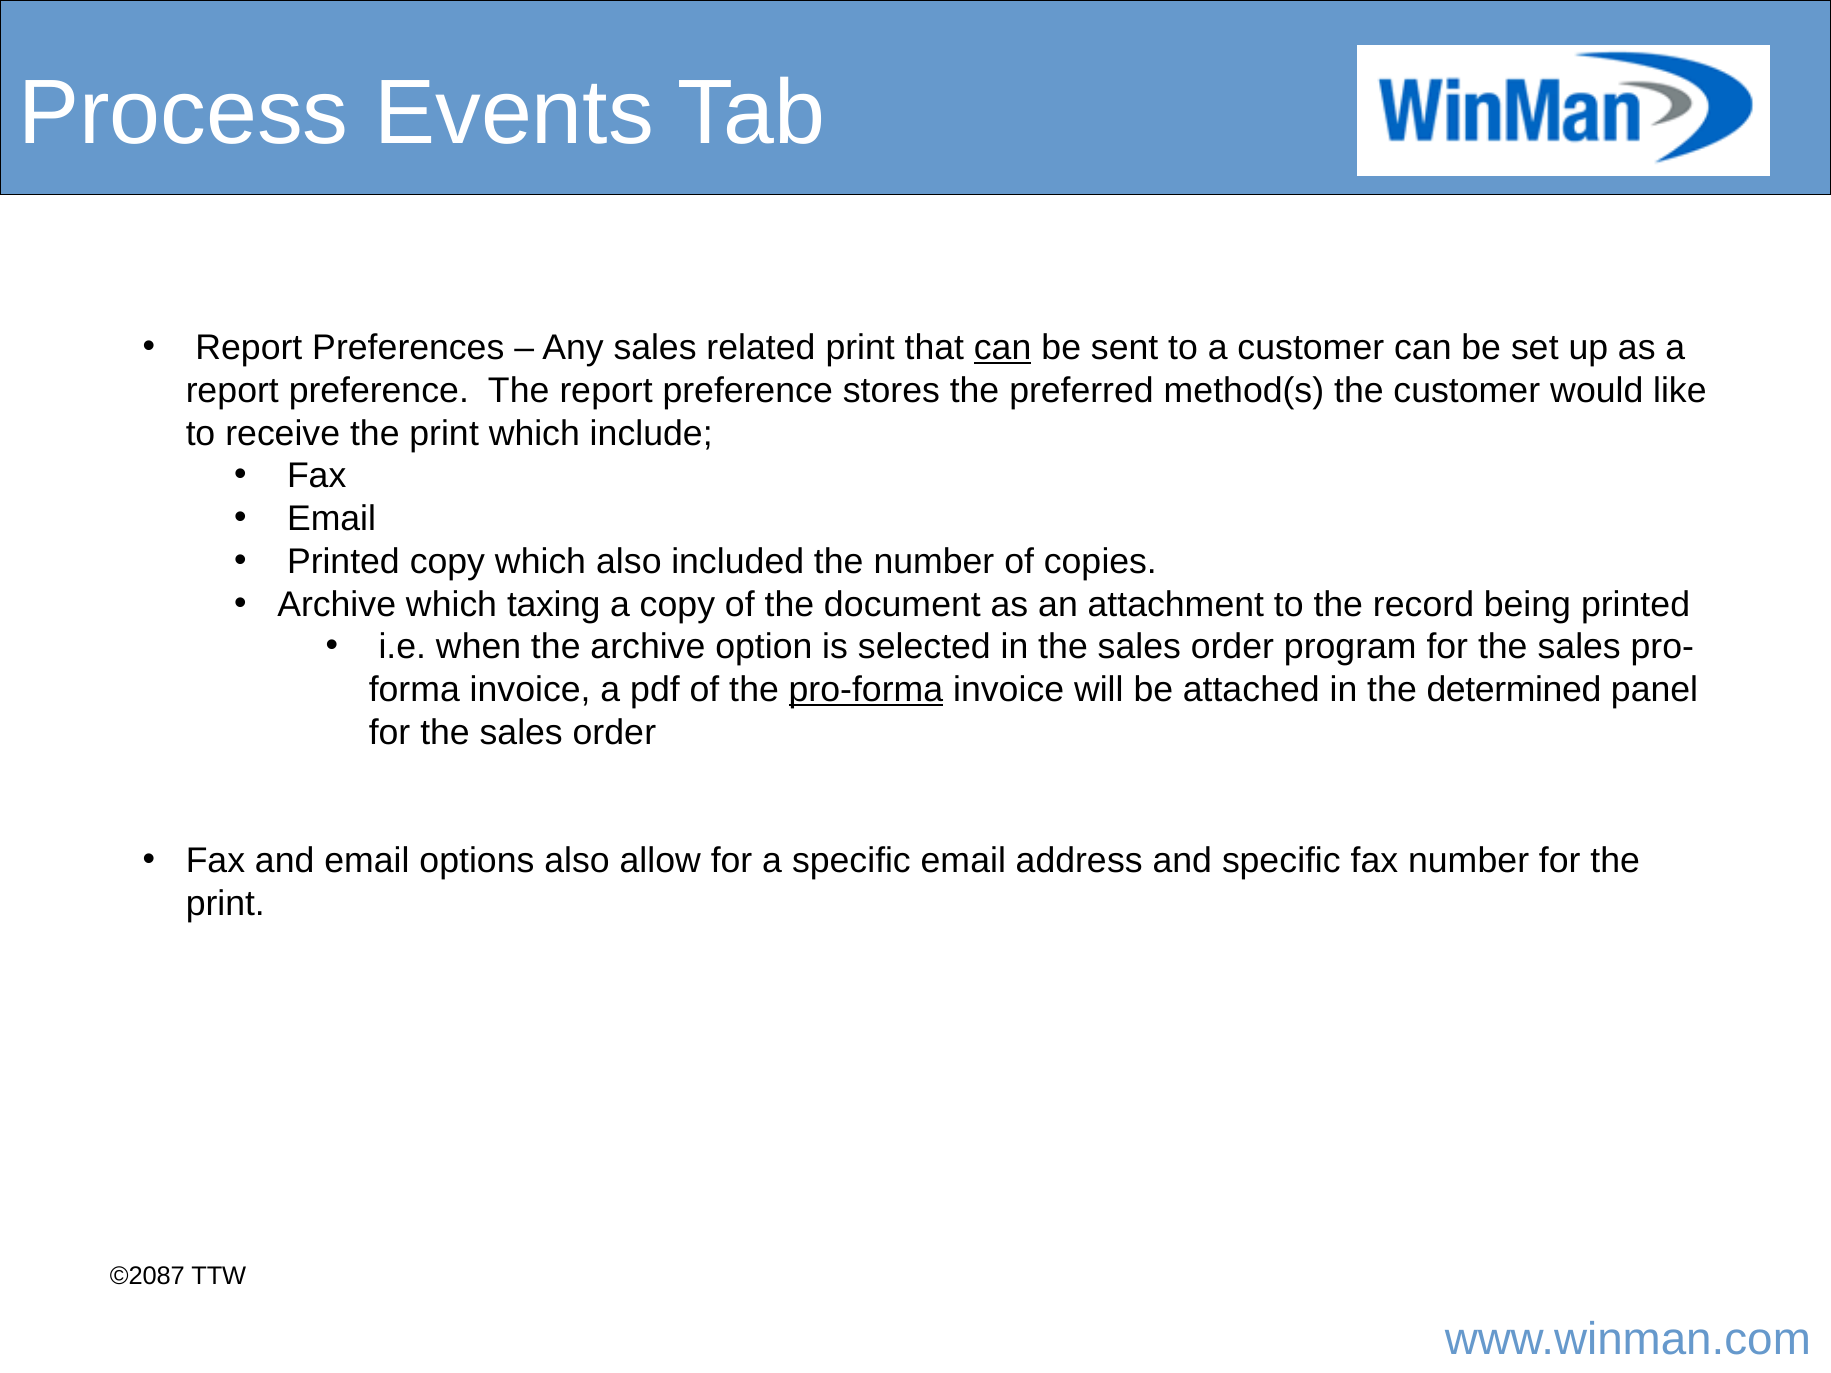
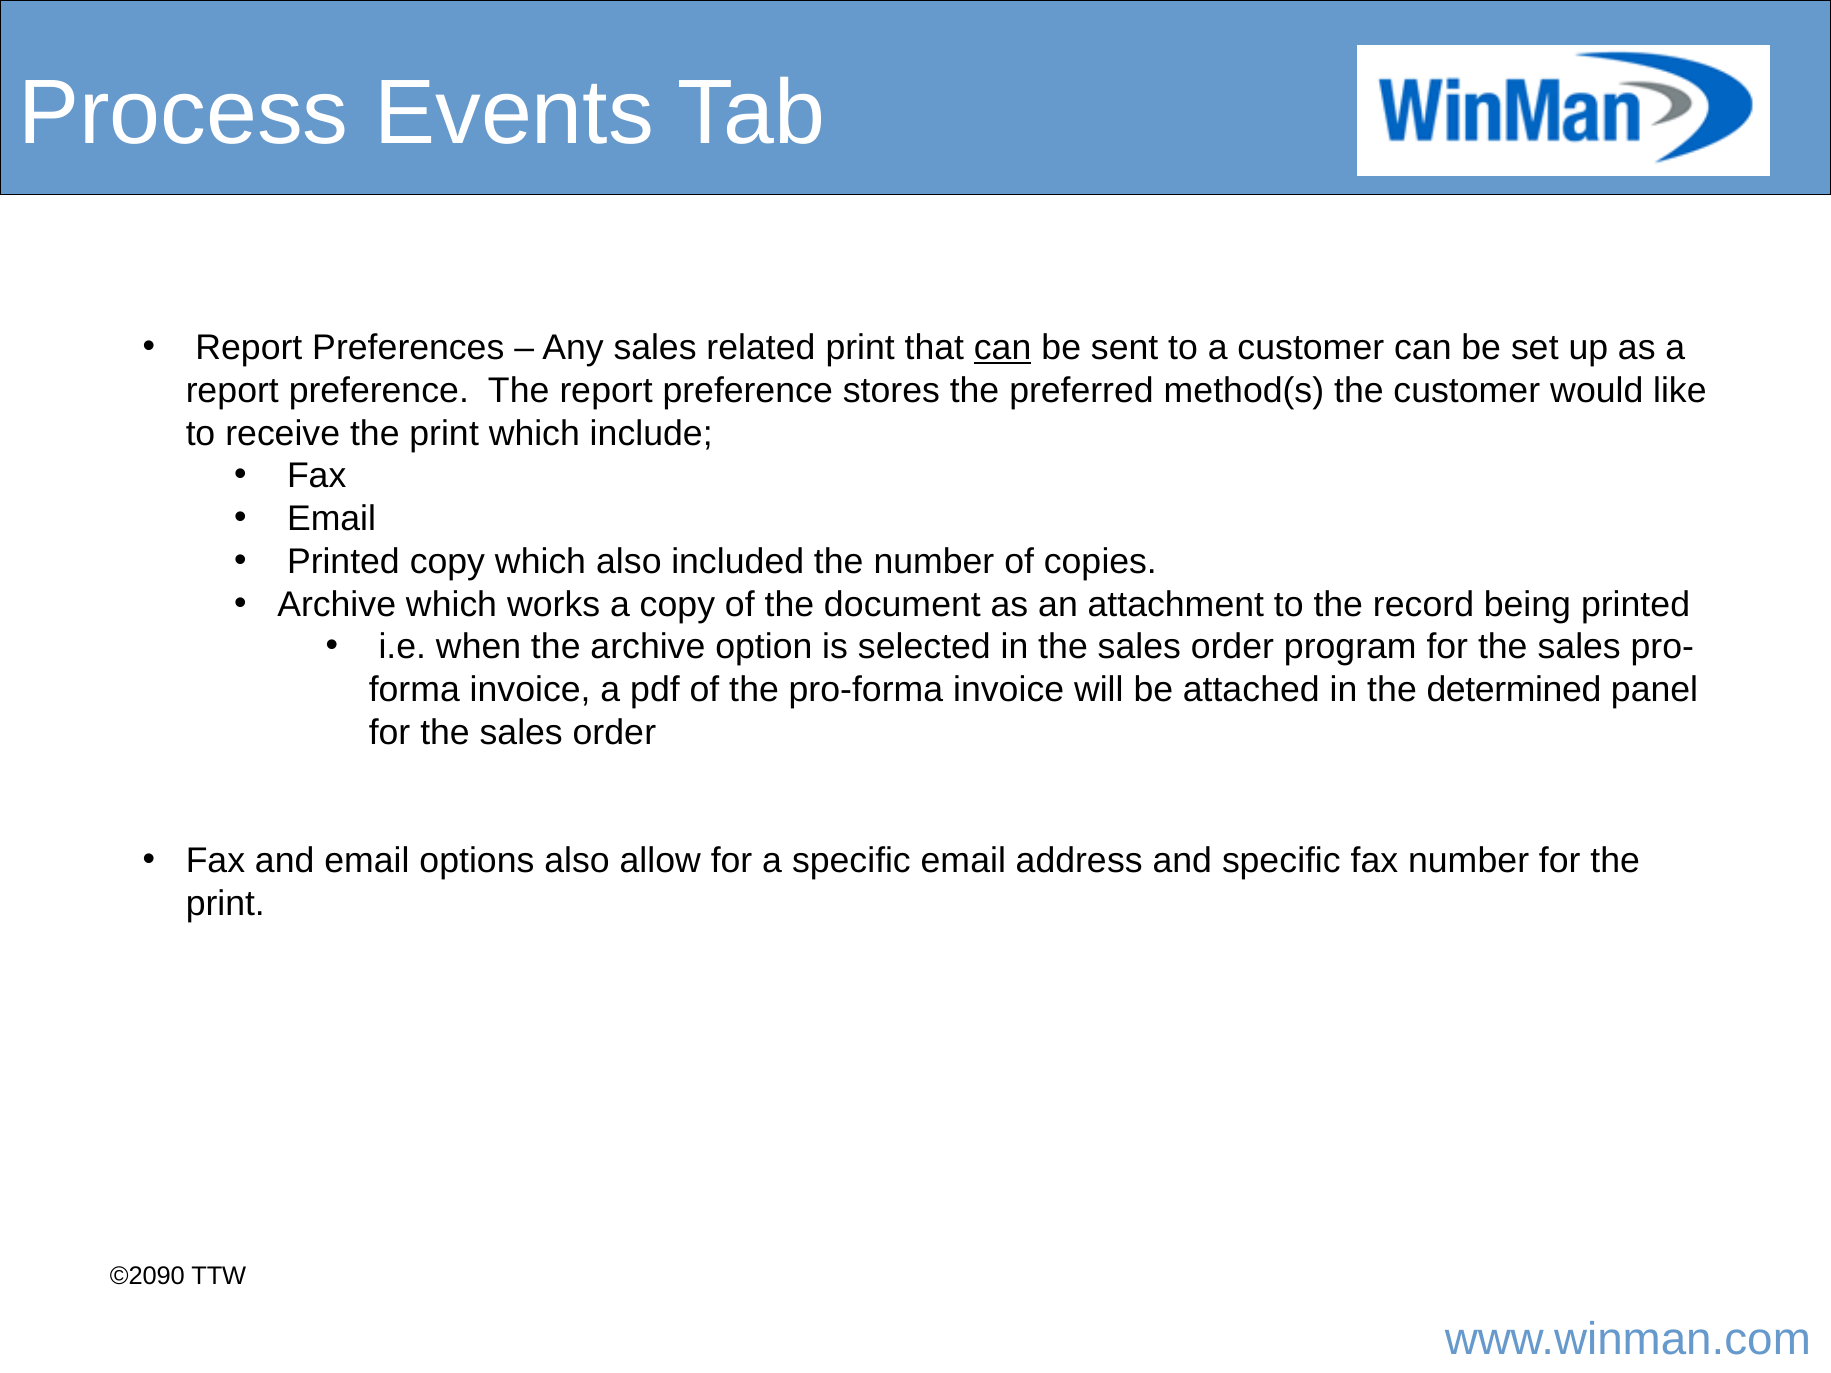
taxing: taxing -> works (554, 604)
pro-forma underline: present -> none (866, 690)
©2087: ©2087 -> ©2090 (147, 1277)
